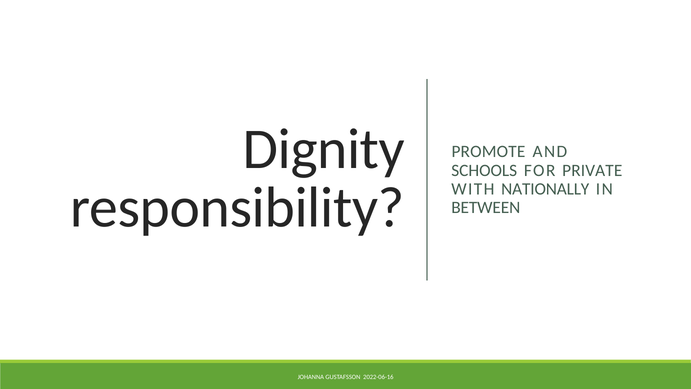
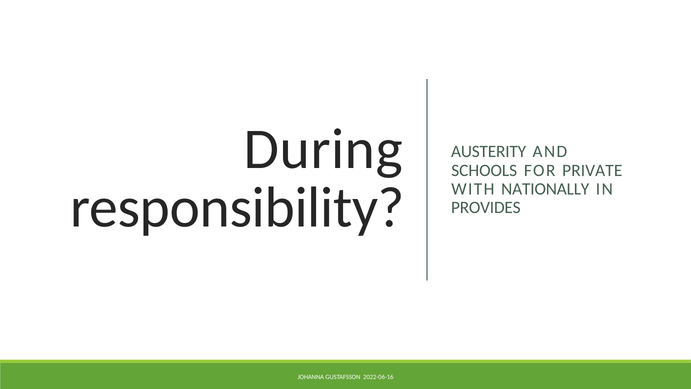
Dignity: Dignity -> During (323, 149)
PROMOTE: PROMOTE -> AUSTERITY (489, 152)
BETWEEN: BETWEEN -> PROVIDES (486, 208)
